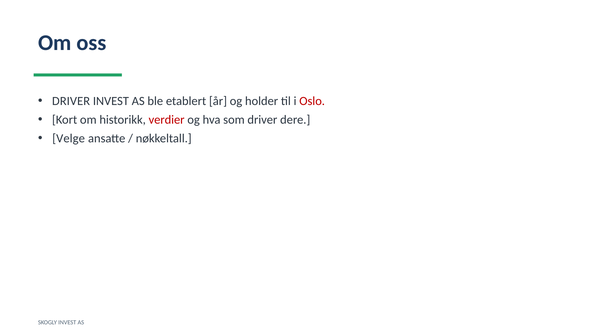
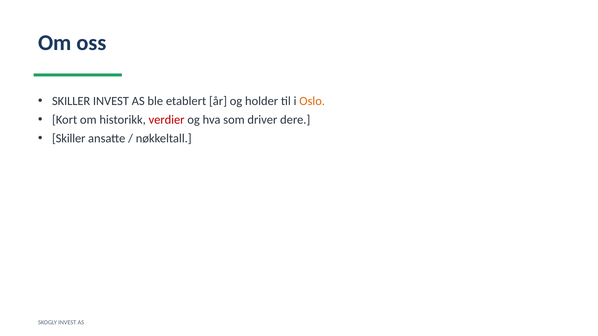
DRIVER: DRIVER -> SKILLER (71, 101)
Oslo colour: red -> orange (312, 101)
Velge: Velge -> Skiller (69, 139)
